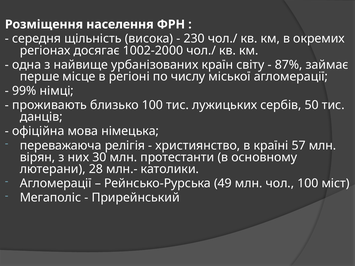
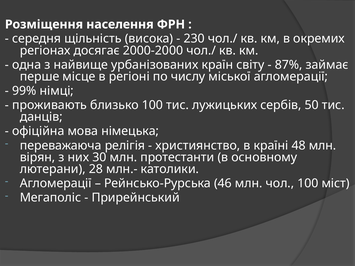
1002-2000: 1002-2000 -> 2000-2000 (153, 51)
57: 57 -> 48 (299, 146)
49: 49 -> 46 (223, 184)
